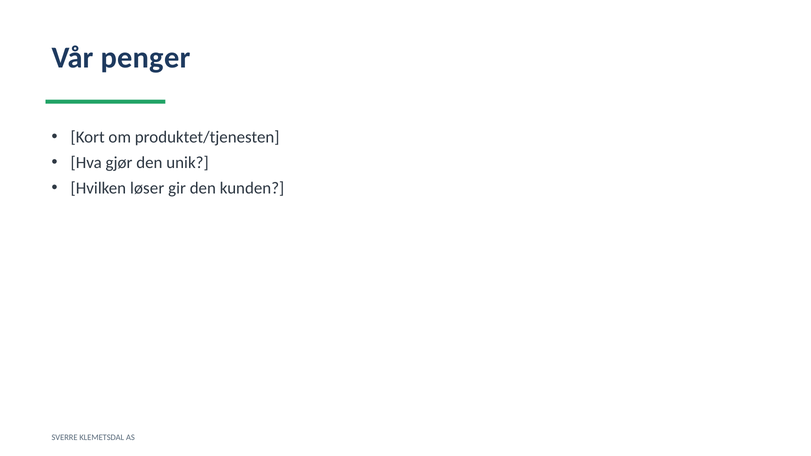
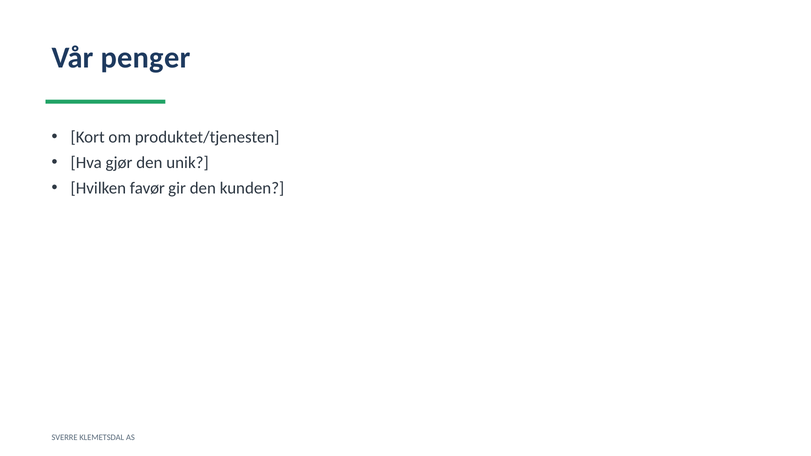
løser: løser -> favør (147, 188)
